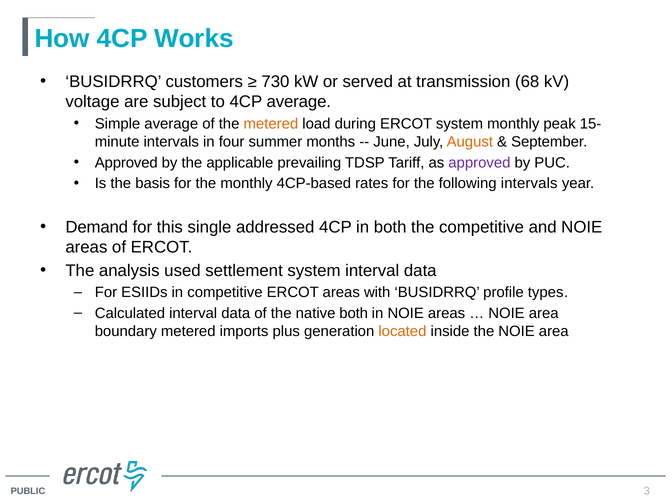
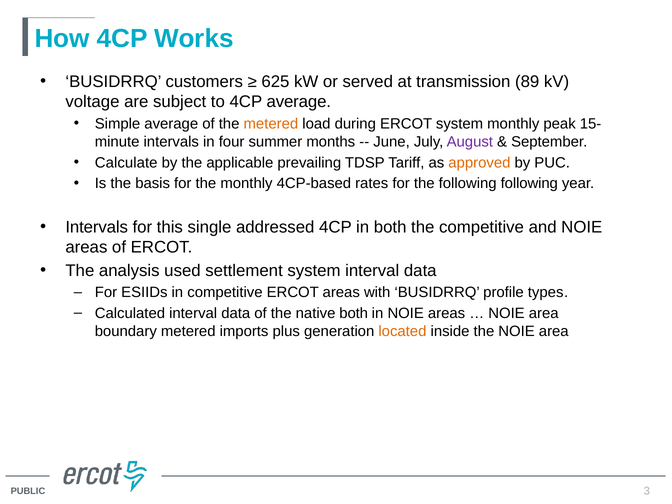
730: 730 -> 625 (275, 82)
68: 68 -> 89 (527, 82)
August colour: orange -> purple (470, 142)
Approved: Approved -> Calculate (126, 163)
approved colour: purple -> orange (479, 163)
following intervals: intervals -> following (529, 184)
Demand: Demand -> Intervals (97, 227)
